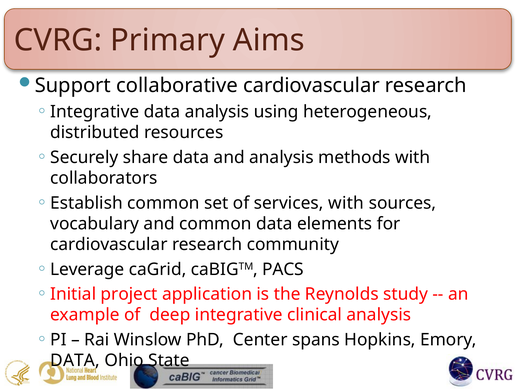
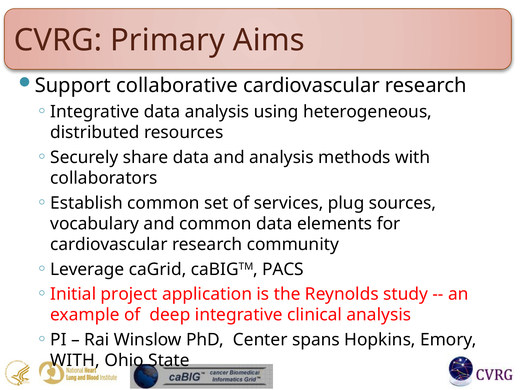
services with: with -> plug (346, 203)
DATA: DATA -> WITH (75, 360)
